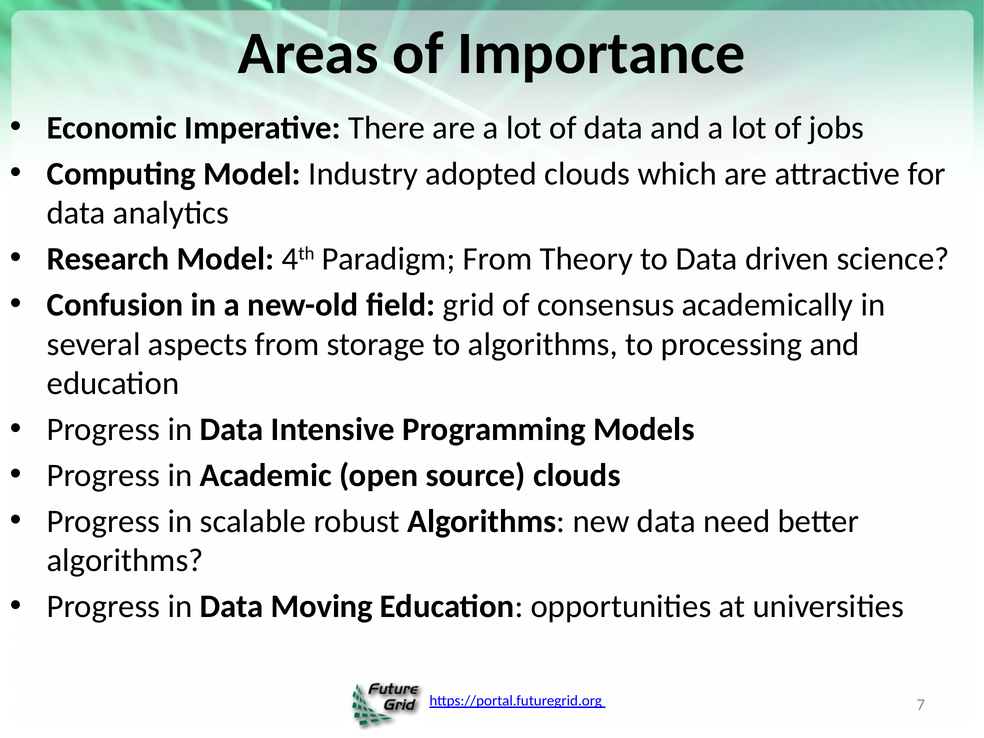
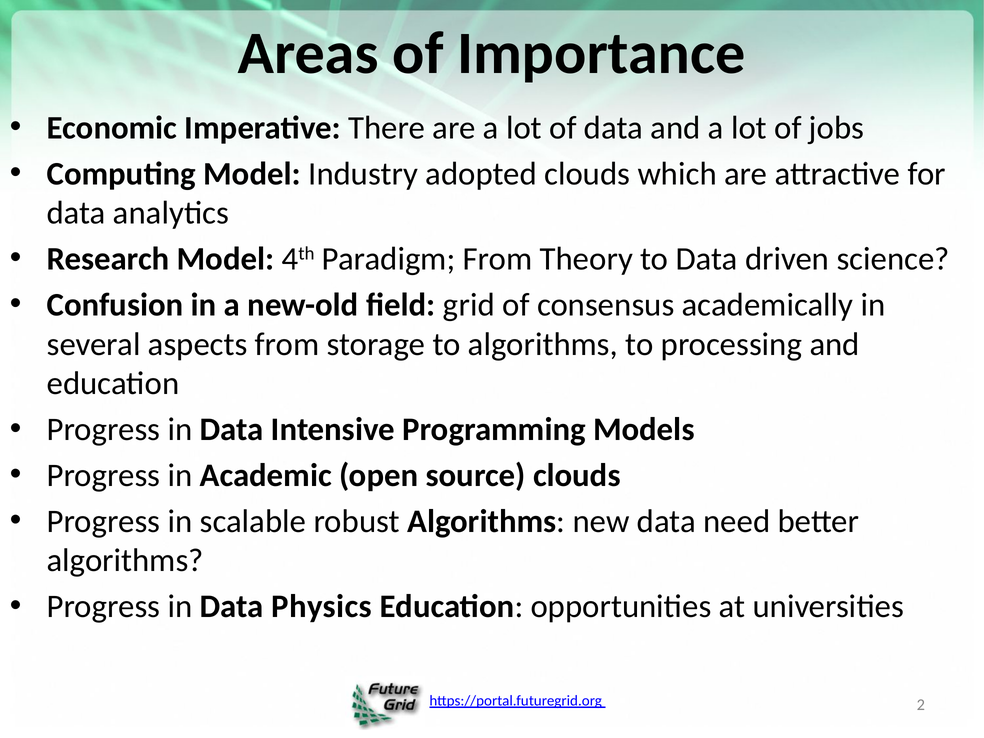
Moving: Moving -> Physics (322, 607)
7: 7 -> 2 (921, 705)
